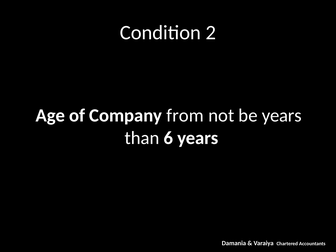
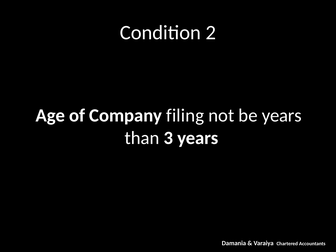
from: from -> filing (185, 116)
6: 6 -> 3 (168, 138)
